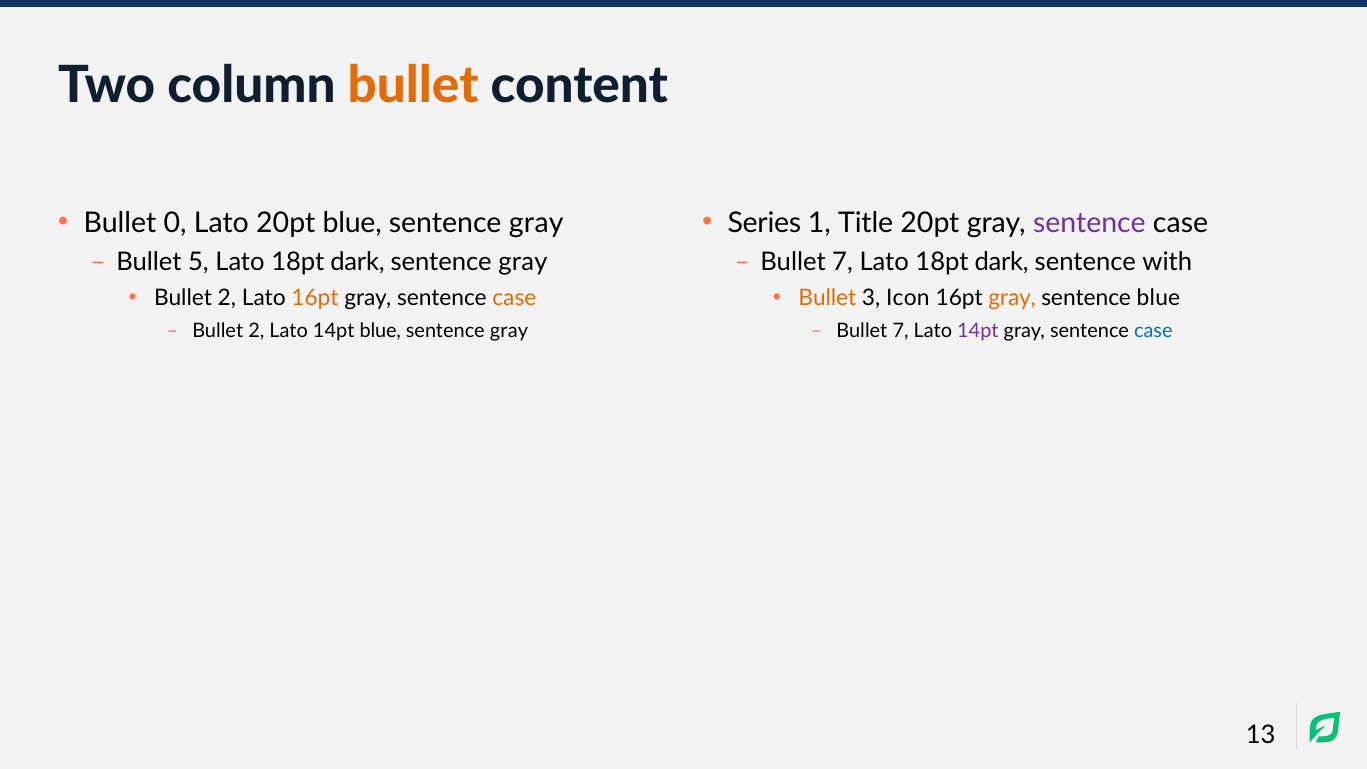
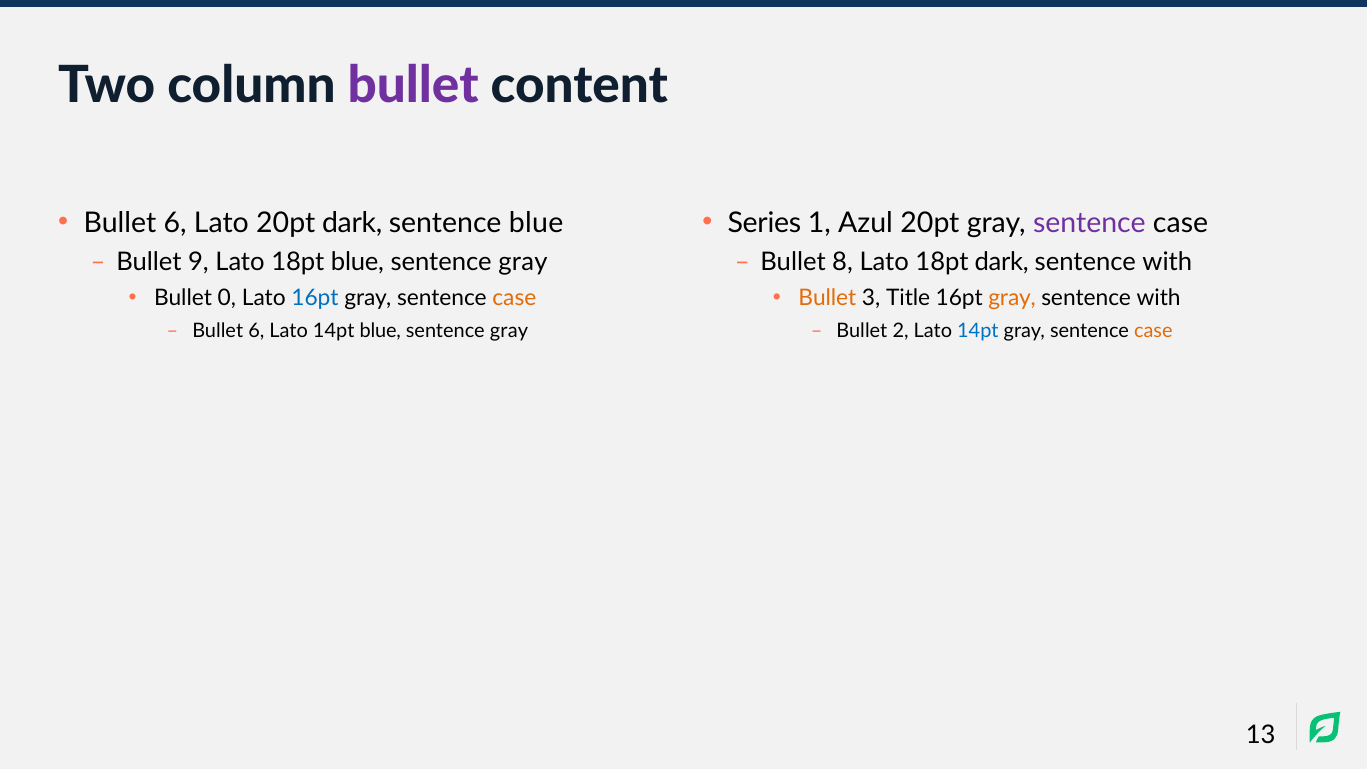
bullet colour: orange -> purple (413, 86)
0: 0 -> 6 (175, 223)
20pt blue: blue -> dark (352, 223)
gray: gray -> blue (536, 223)
Title: Title -> Azul (866, 223)
5: 5 -> 9 (198, 262)
dark: dark -> blue (357, 262)
7: 7 -> 8 (843, 262)
2: 2 -> 0 (227, 298)
16pt colour: orange -> blue (315, 298)
Icon: Icon -> Title (908, 298)
blue: blue -> with (1159, 298)
2: 2 -> 6 (256, 331)
7: 7 -> 2 (901, 331)
14pt colour: purple -> blue (978, 331)
case colour: blue -> orange (1153, 331)
